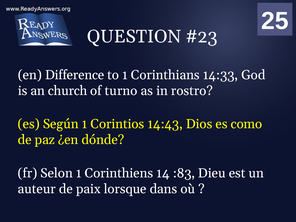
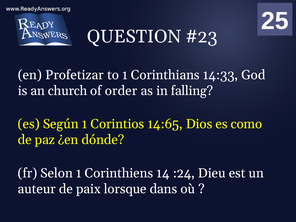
Difference: Difference -> Profetizar (75, 75)
turno: turno -> order (121, 91)
rostro: rostro -> falling (192, 91)
14:43: 14:43 -> 14:65 (165, 124)
:83: :83 -> :24 (184, 173)
